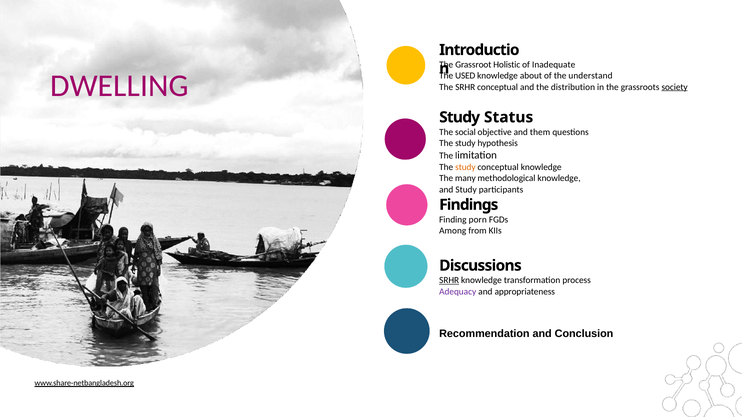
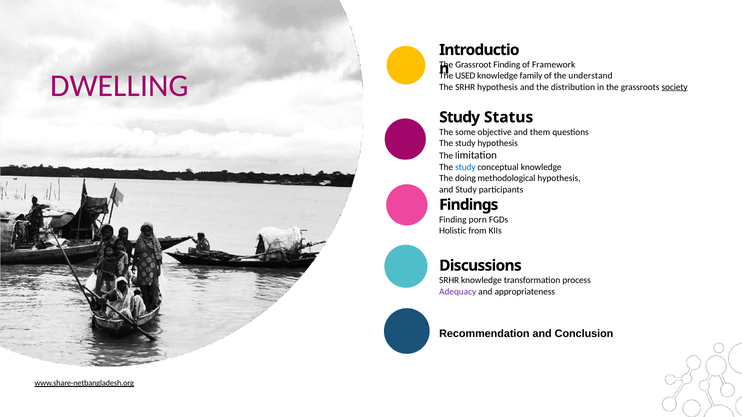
Grassroot Holistic: Holistic -> Finding (507, 65)
Inadequate: Inadequate -> Framework (554, 65)
about: about -> family (531, 76)
SRHR conceptual: conceptual -> hypothesis (497, 87)
social: social -> some (465, 132)
study colour: orange -> blue (465, 167)
many: many -> doing (465, 179)
methodological knowledge: knowledge -> hypothesis (559, 179)
Among: Among -> Holistic (453, 231)
SRHR underline: present -> none (449, 281)
